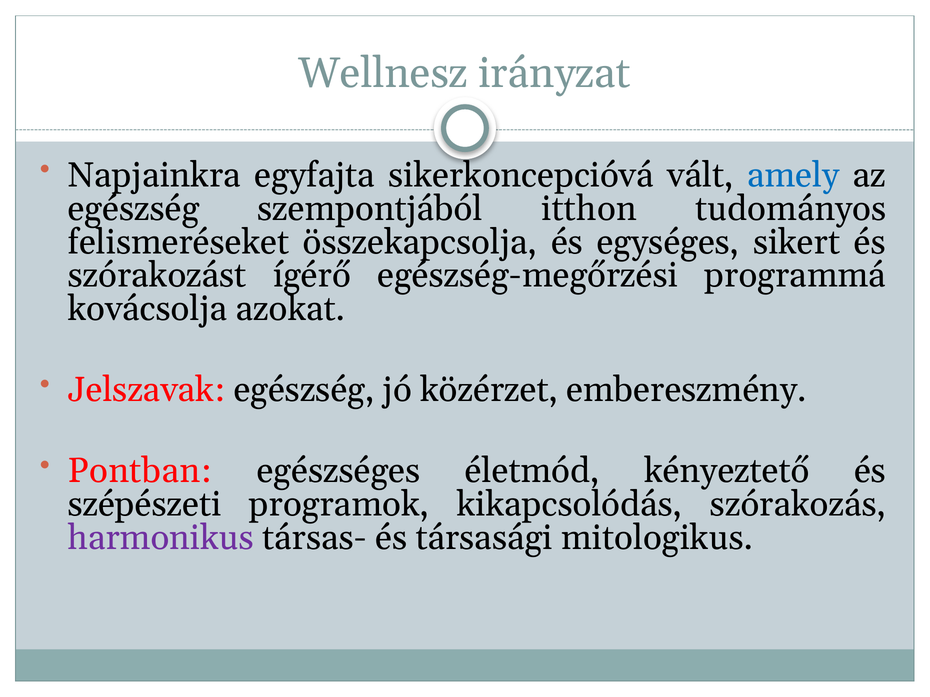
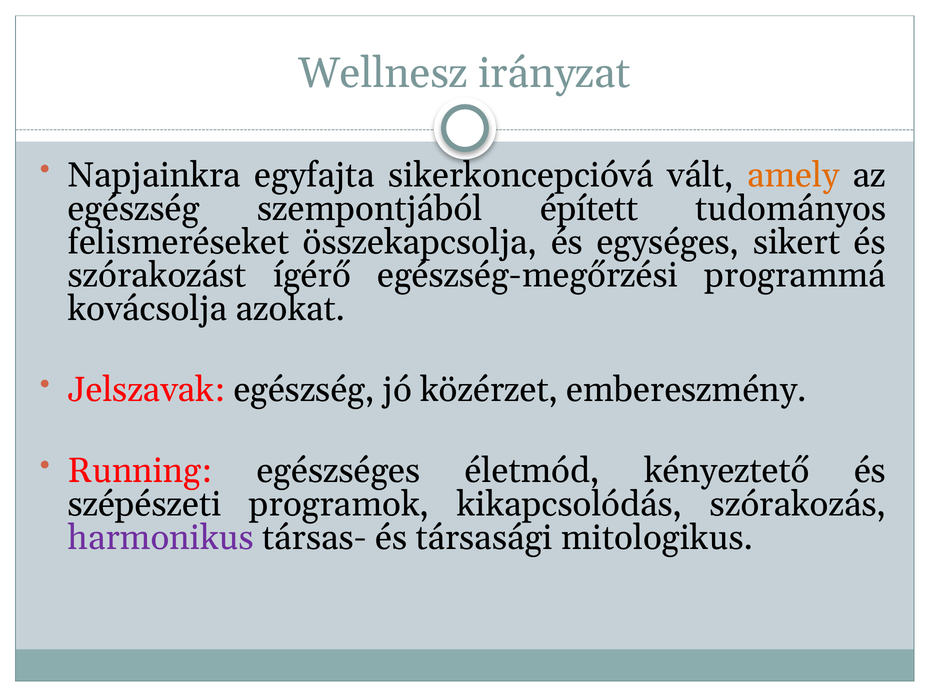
amely colour: blue -> orange (793, 175)
itthon: itthon -> épített (589, 209)
Pontban: Pontban -> Running (140, 471)
